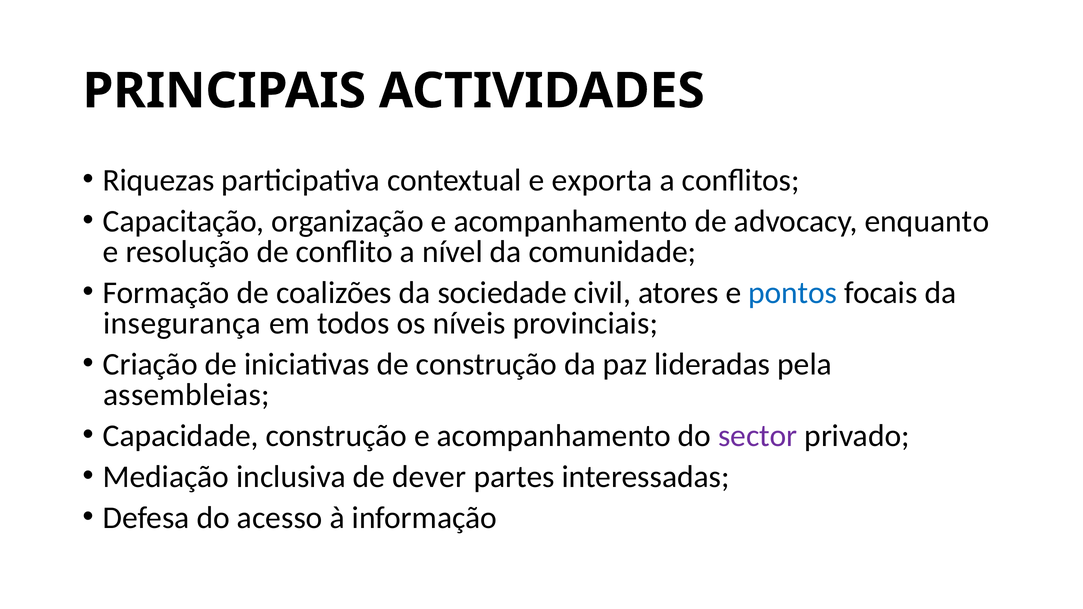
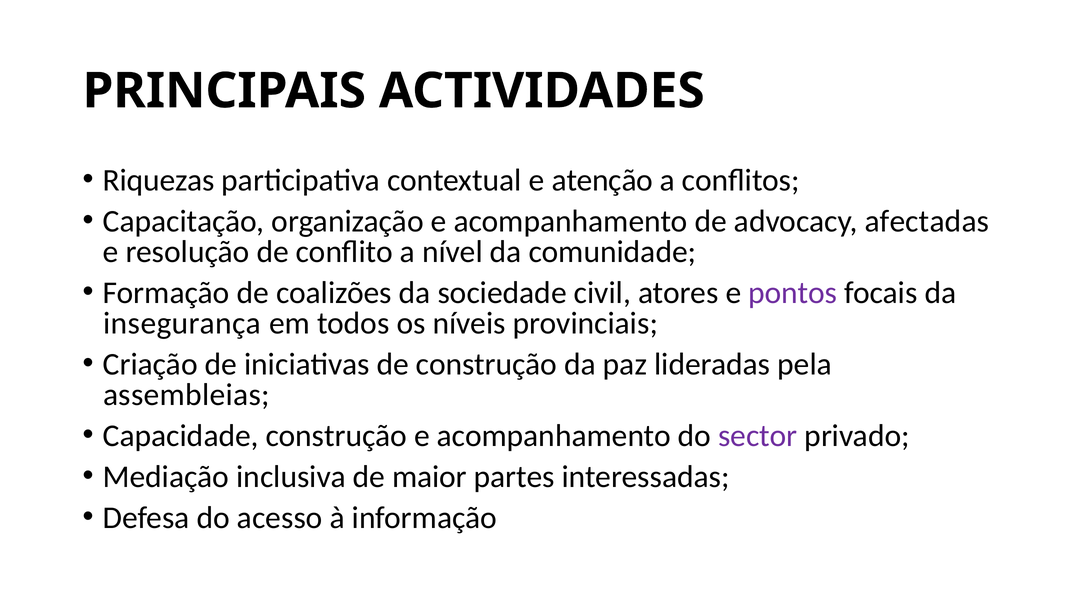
exporta: exporta -> atenção (602, 180)
enquanto: enquanto -> afectadas (927, 221)
pontos colour: blue -> purple (793, 293)
dever: dever -> maior (429, 477)
